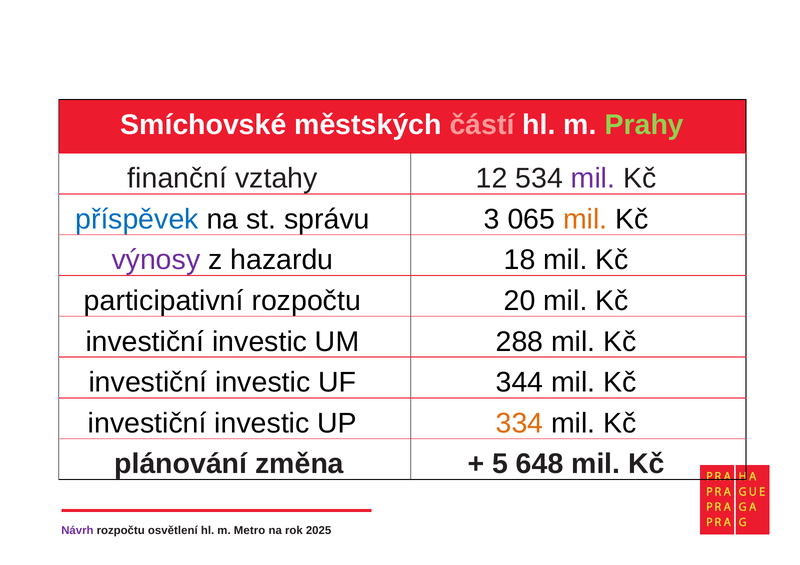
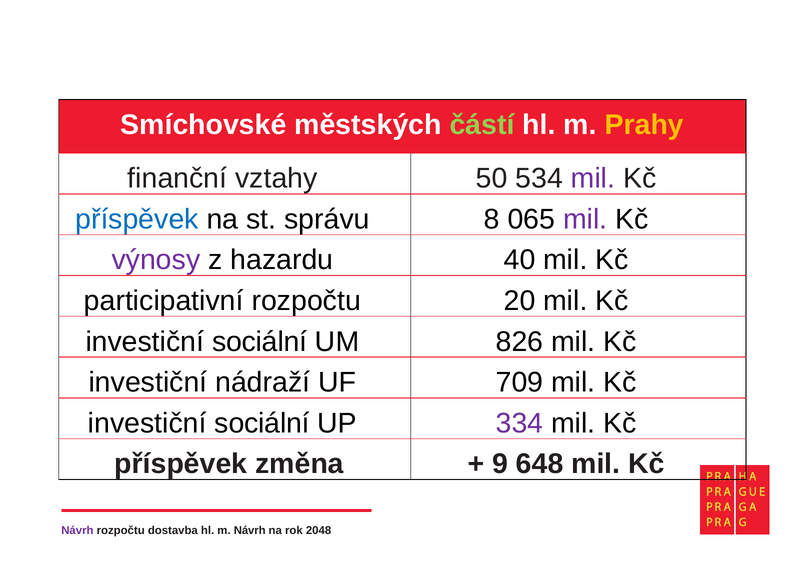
částí colour: pink -> light green (482, 125)
Prahy colour: light green -> yellow (644, 125)
12: 12 -> 50 (492, 179)
3: 3 -> 8 (492, 220)
mil colour: orange -> purple (585, 220)
18: 18 -> 40 (520, 260)
investic: investic -> sociální (260, 342)
288: 288 -> 826 (520, 342)
investic: investic -> nádraží (263, 383)
344: 344 -> 709 (520, 383)
investic: investic -> sociální (262, 424)
334 colour: orange -> purple (520, 424)
plánování: plánování -> příspěvek (181, 465)
5: 5 -> 9 (500, 465)
osvětlení: osvětlení -> dostavba (173, 531)
m Metro: Metro -> Návrh (250, 531)
2025: 2025 -> 2048 (319, 531)
